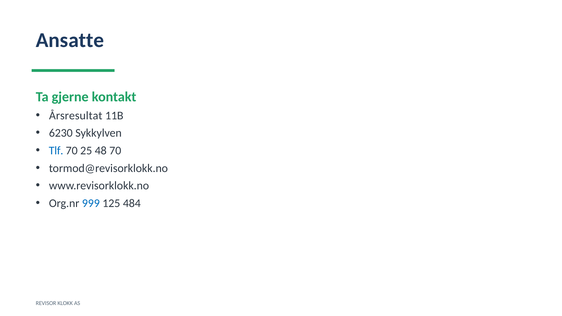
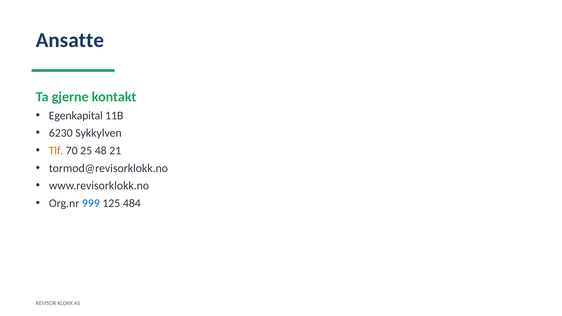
Årsresultat: Årsresultat -> Egenkapital (76, 116)
Tlf colour: blue -> orange (56, 151)
48 70: 70 -> 21 (115, 151)
